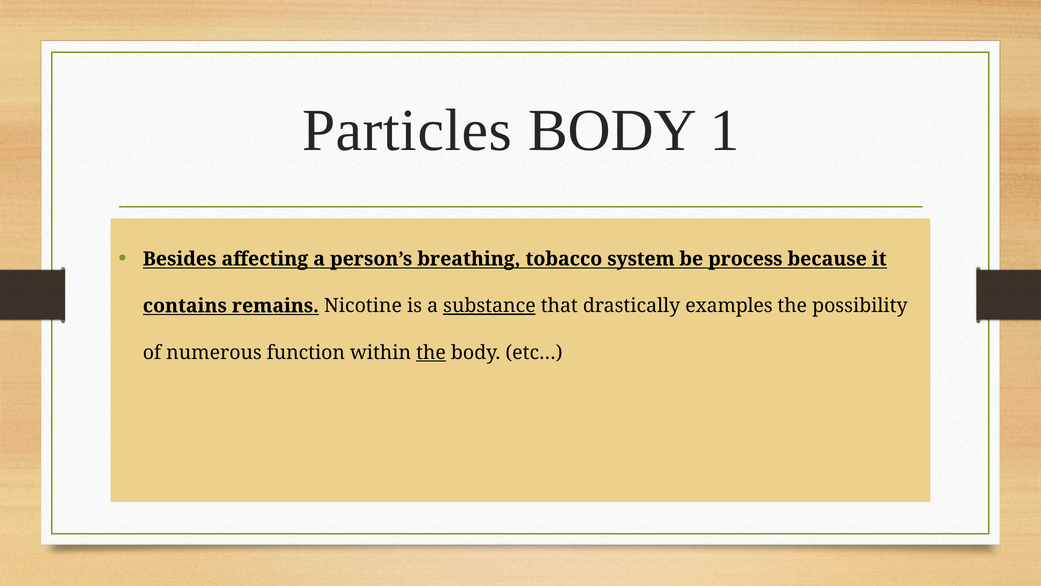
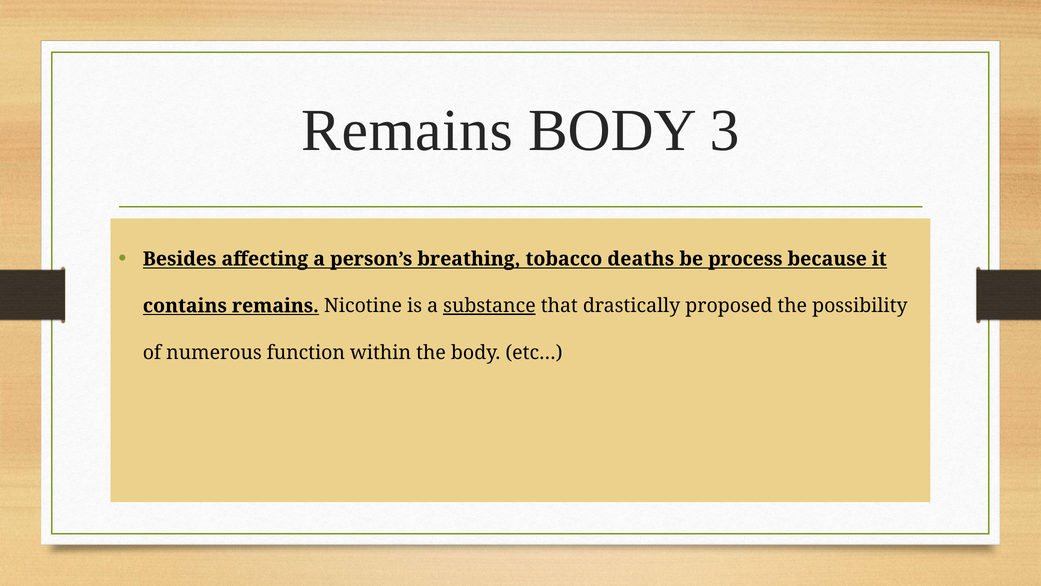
Particles: Particles -> Remains (407, 130)
1: 1 -> 3 (725, 130)
system: system -> deaths (641, 259)
examples: examples -> proposed (729, 306)
the underline: present -> none (431, 352)
